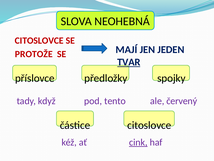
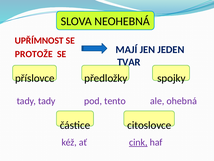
CITOSLOVCE: CITOSLOVCE -> UPŘÍMNOST (39, 40)
TVAR underline: present -> none (129, 62)
tady když: když -> tady (47, 101)
červený: červený -> ohebná (182, 101)
